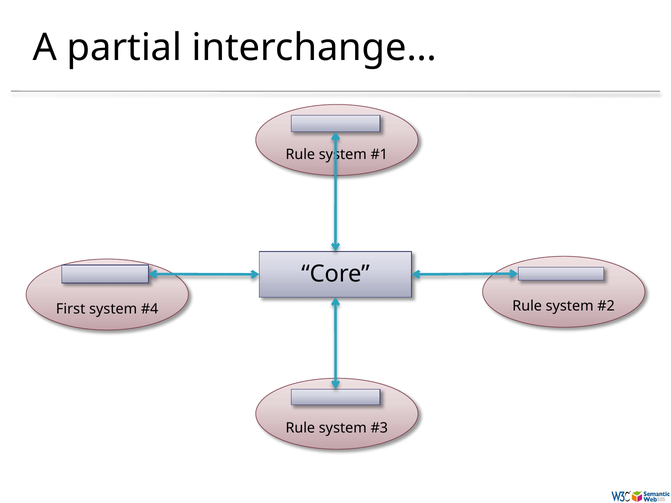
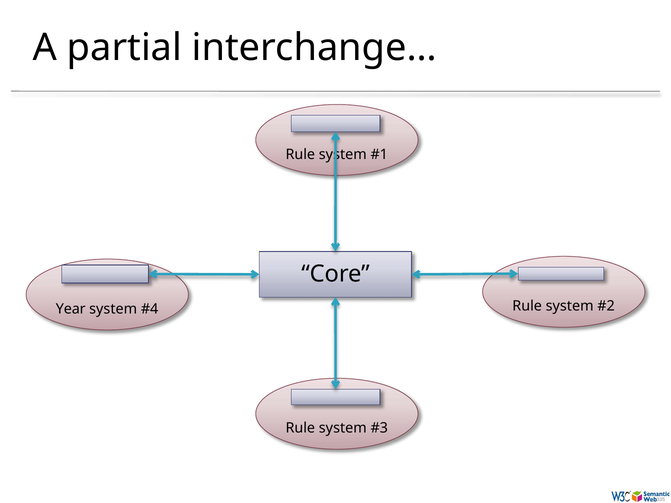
First: First -> Year (71, 309)
